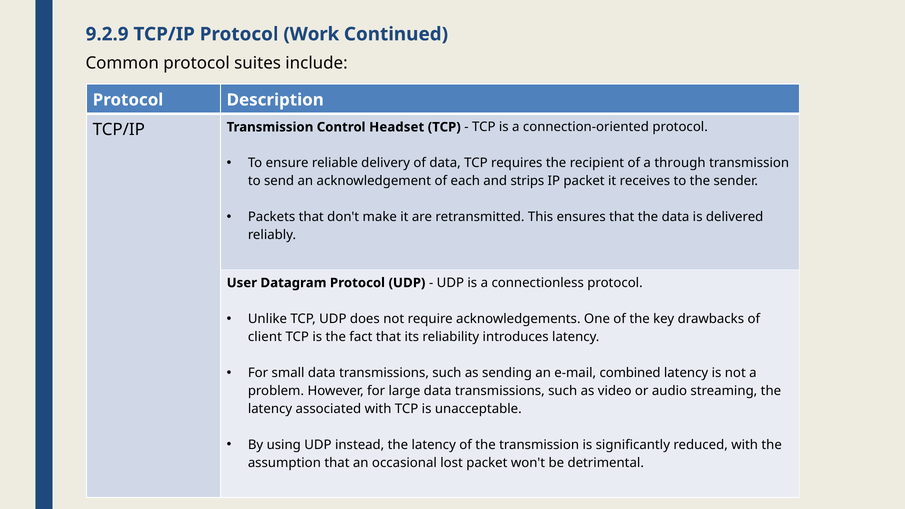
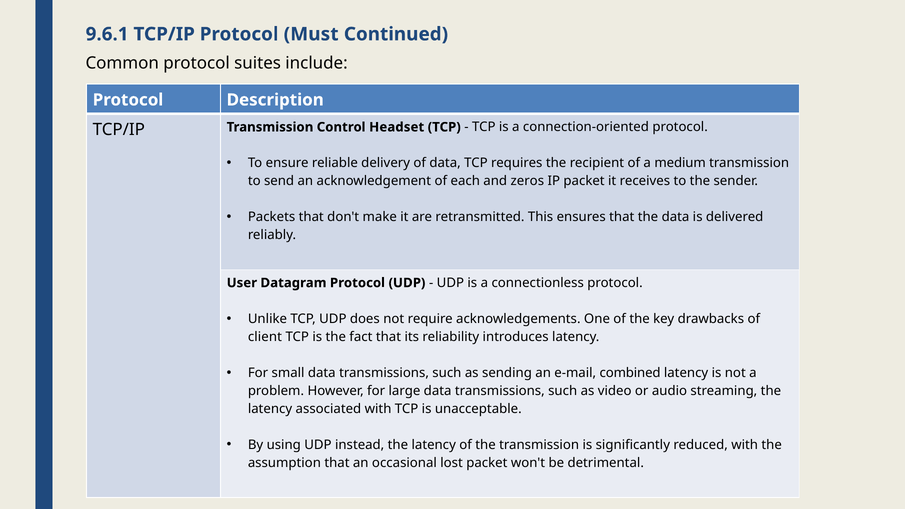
9.2.9: 9.2.9 -> 9.6.1 (107, 34)
Work: Work -> Must (311, 34)
through: through -> medium (680, 163)
strips: strips -> zeros (527, 181)
